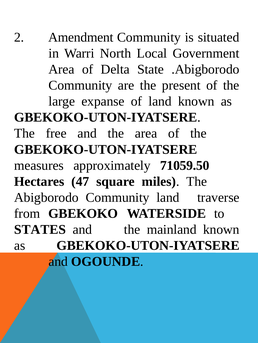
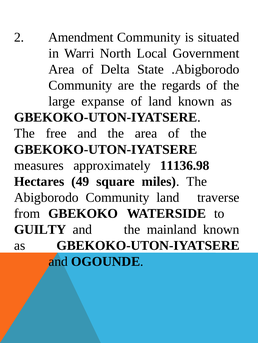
present: present -> regards (181, 86)
71059.50: 71059.50 -> 11136.98 (185, 166)
47: 47 -> 49 (80, 182)
STATES: STATES -> GUILTY (40, 230)
